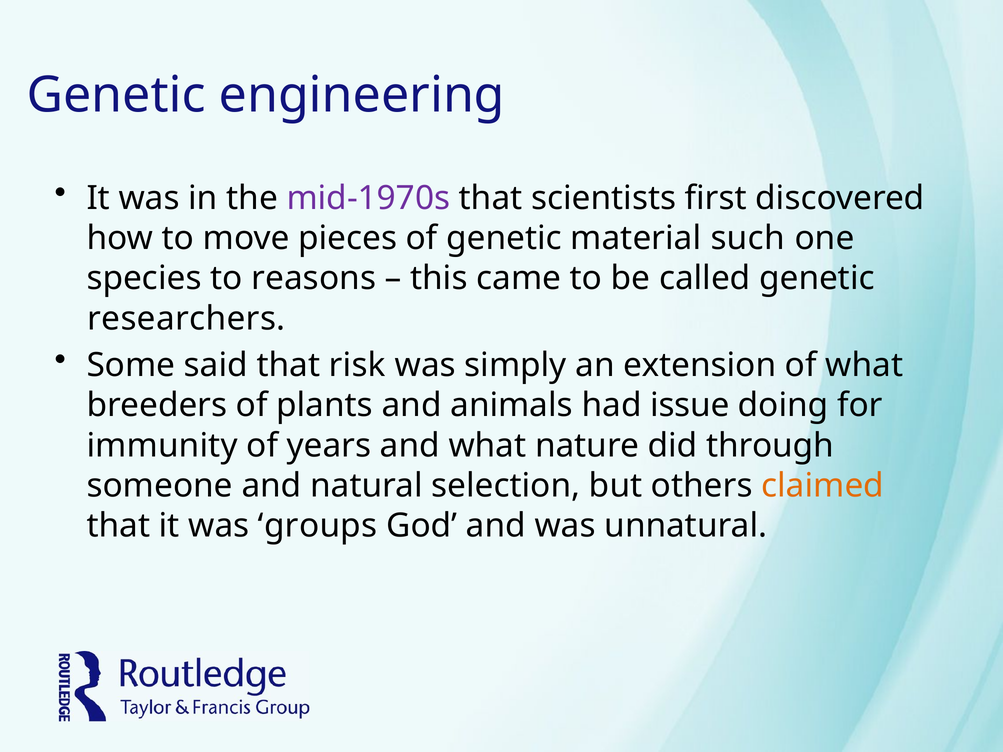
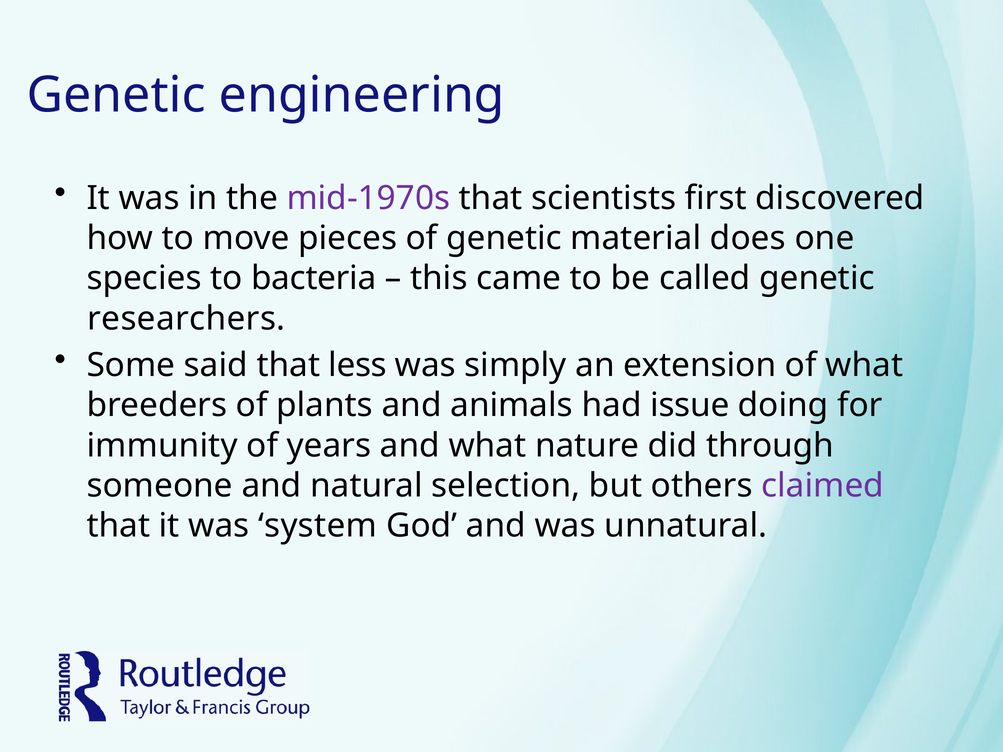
such: such -> does (748, 238)
reasons: reasons -> bacteria (314, 278)
risk: risk -> less (358, 365)
claimed colour: orange -> purple (823, 486)
groups: groups -> system (318, 526)
